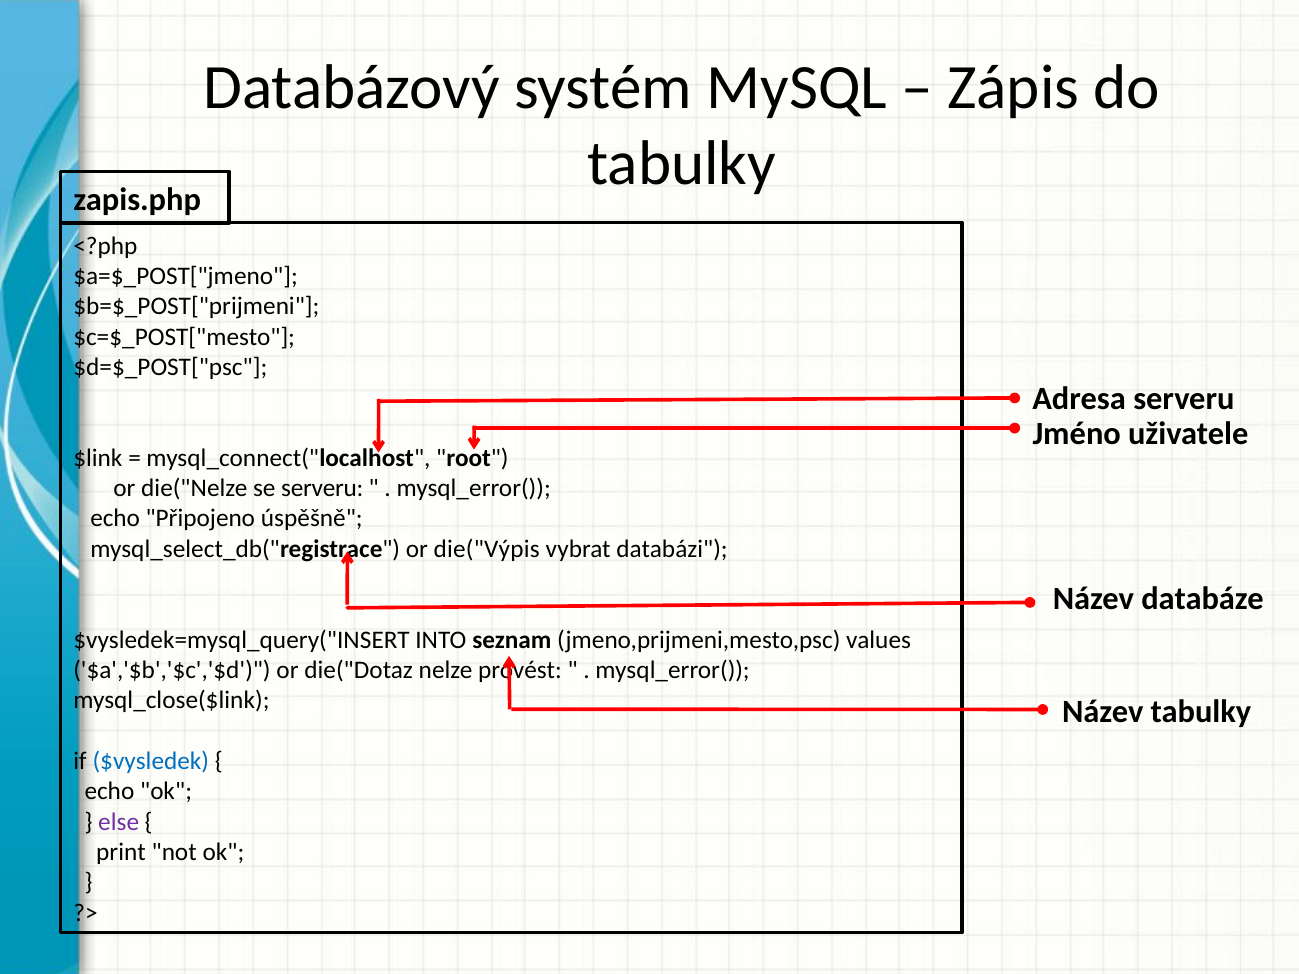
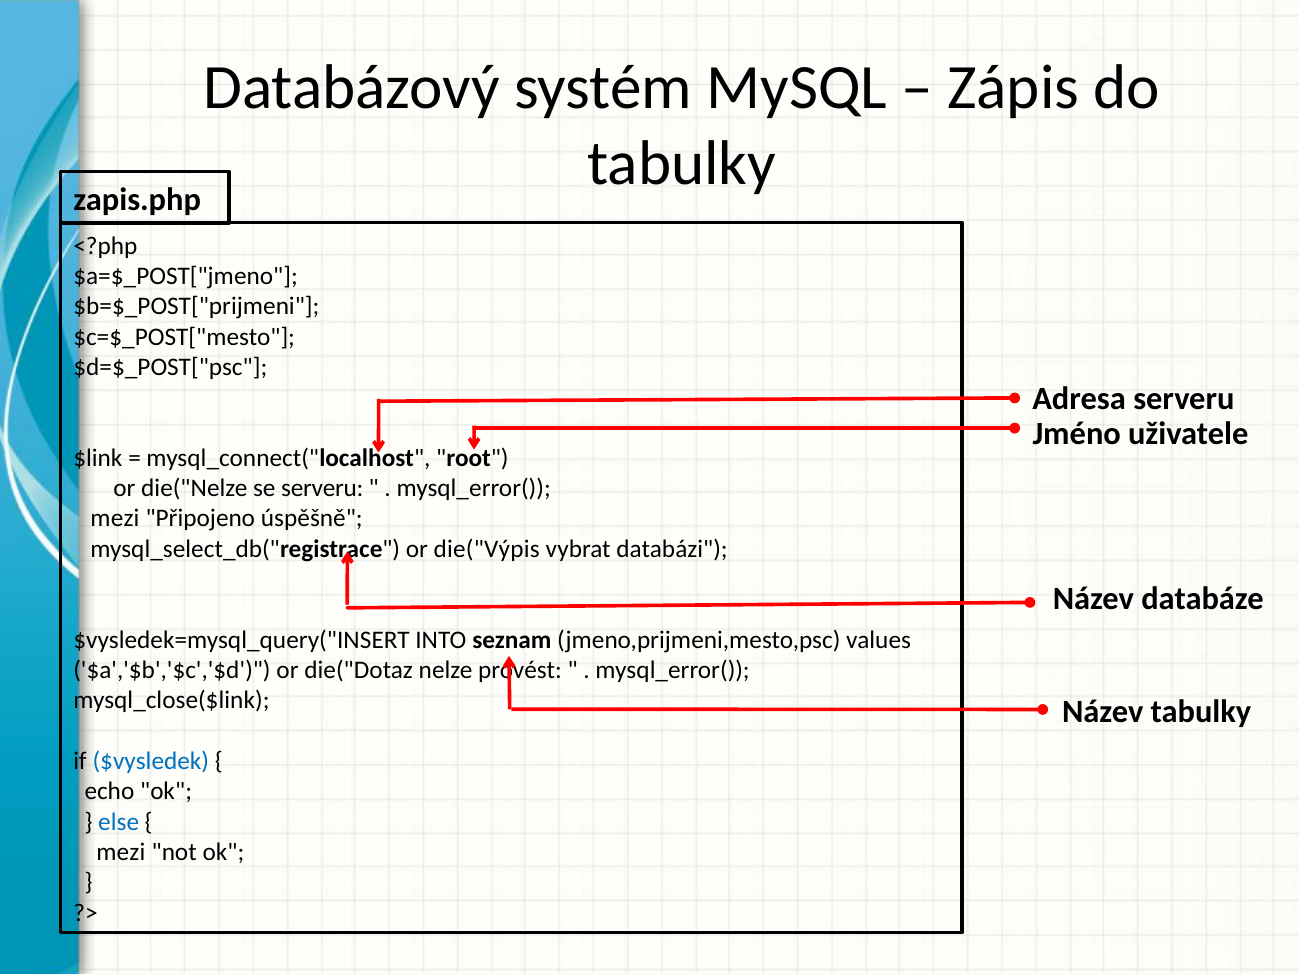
echo: echo -> mezi (115, 519)
else colour: purple -> blue (119, 822)
print: print -> mezi (121, 852)
